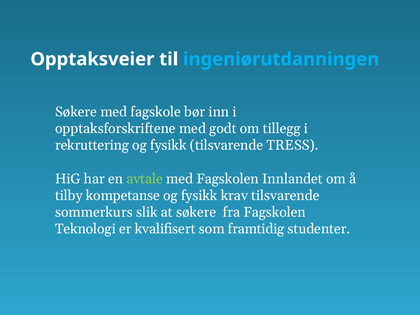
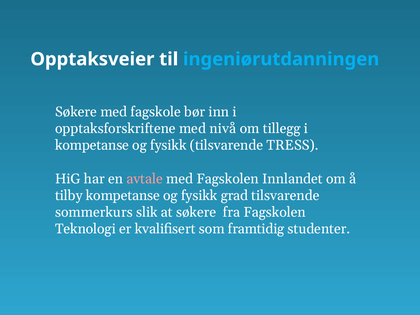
godt: godt -> nivå (223, 129)
rekruttering: rekruttering -> kompetanse (92, 145)
avtale colour: light green -> pink (145, 179)
krav: krav -> grad (234, 196)
